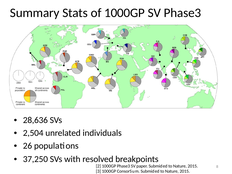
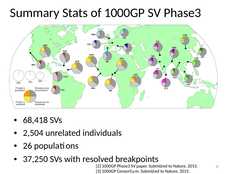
28,636: 28,636 -> 68,418 (35, 120)
